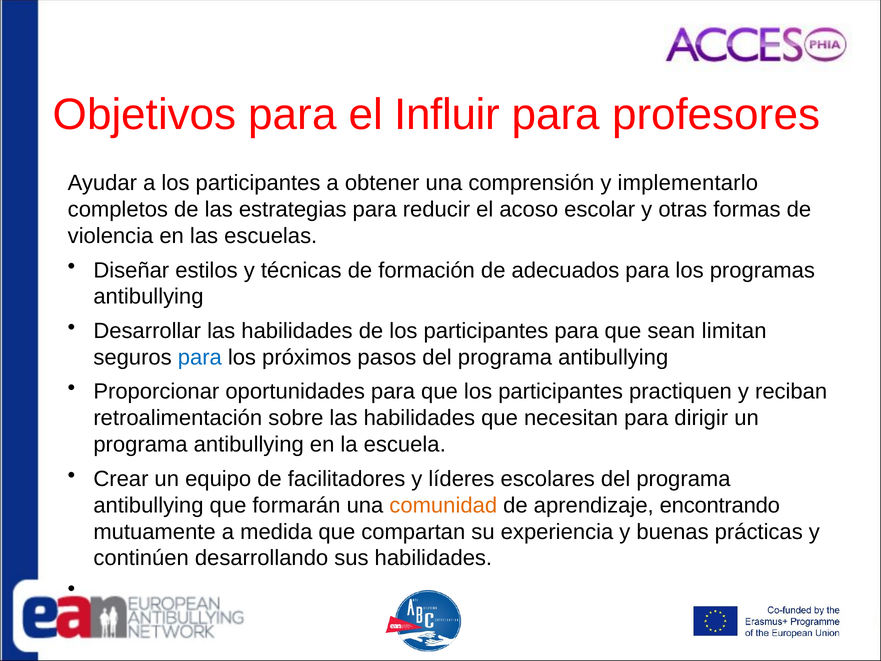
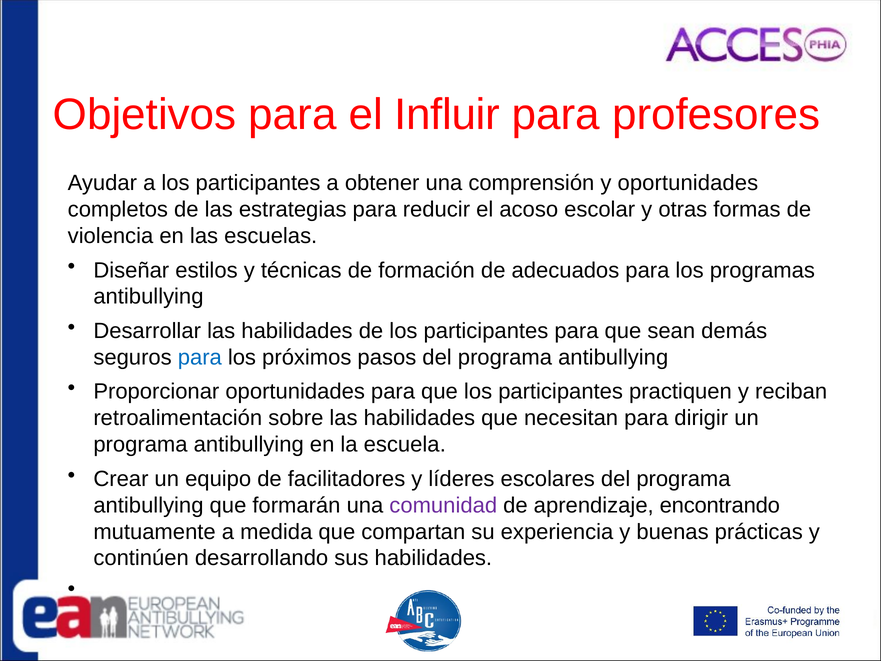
y implementarlo: implementarlo -> oportunidades (688, 183)
limitan: limitan -> demás (734, 331)
comunidad colour: orange -> purple (443, 505)
